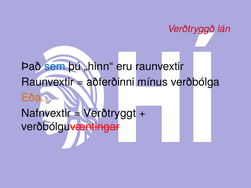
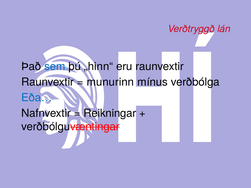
aðferðinni: aðferðinni -> munurinn (110, 82)
Eða… colour: orange -> blue (37, 98)
Verðtryggt: Verðtryggt -> Reikningar (110, 113)
